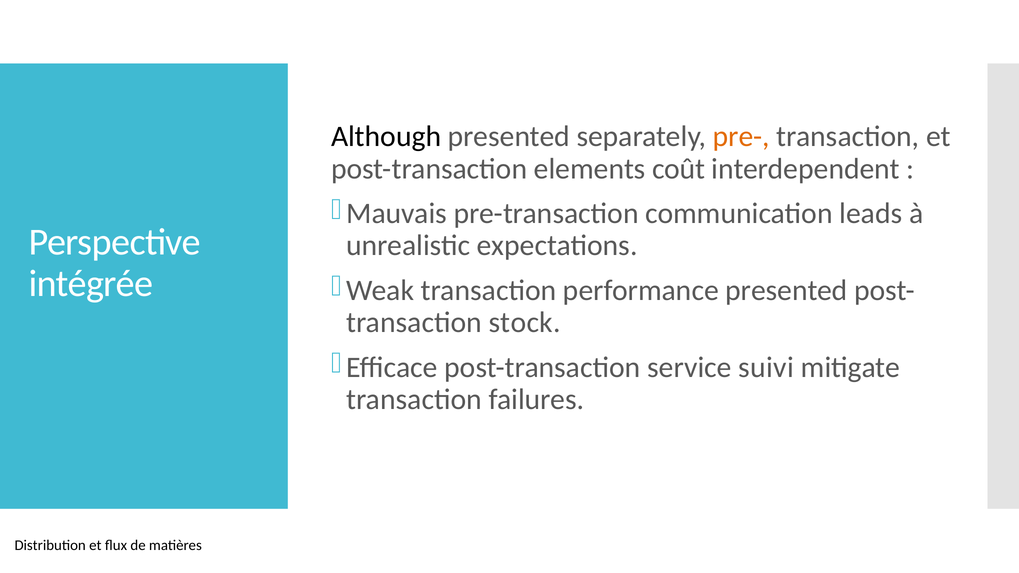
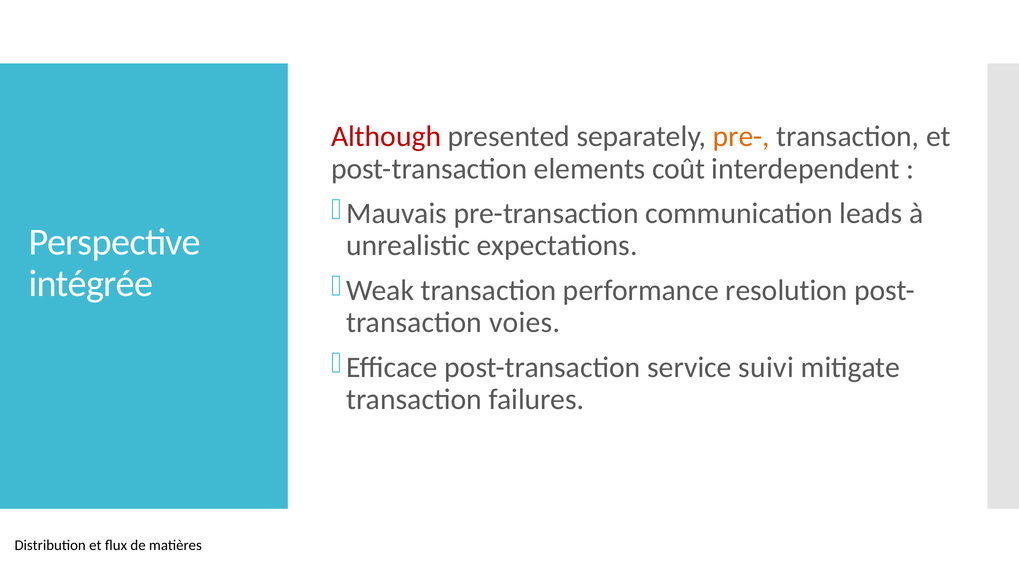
Although colour: black -> red (386, 137)
performance presented: presented -> resolution (787, 291)
stock: stock -> voies (525, 323)
